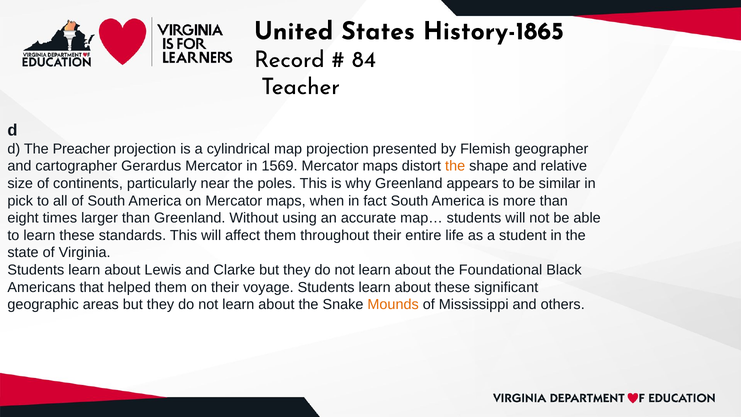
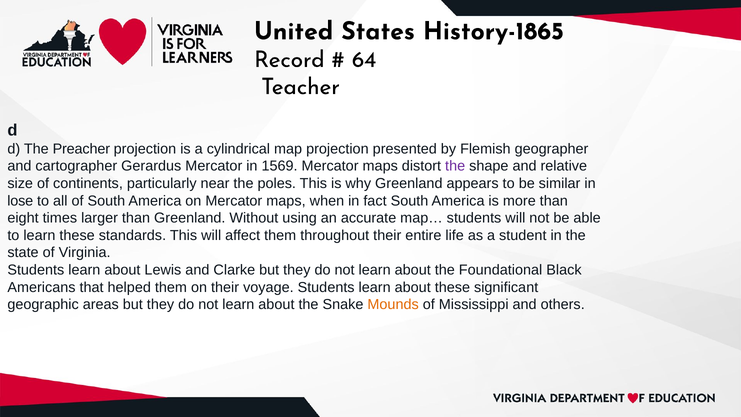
84: 84 -> 64 (364, 59)
the colour: orange -> purple (455, 166)
pick: pick -> lose (20, 201)
